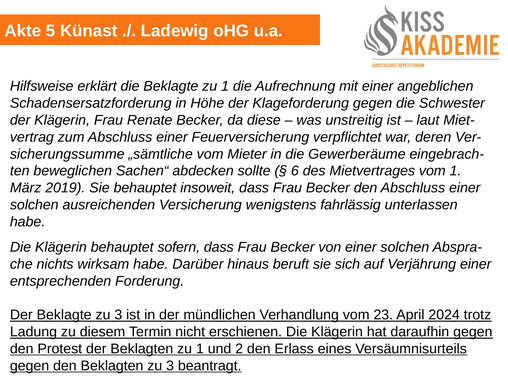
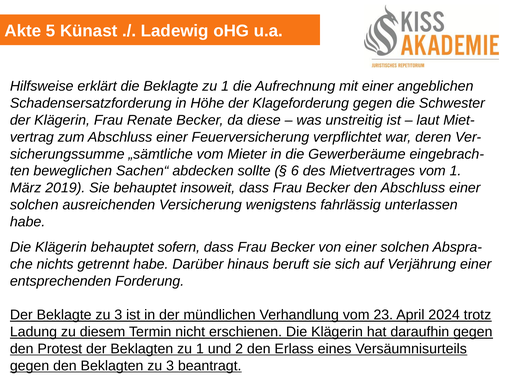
wirksam: wirksam -> getrennt (103, 264)
